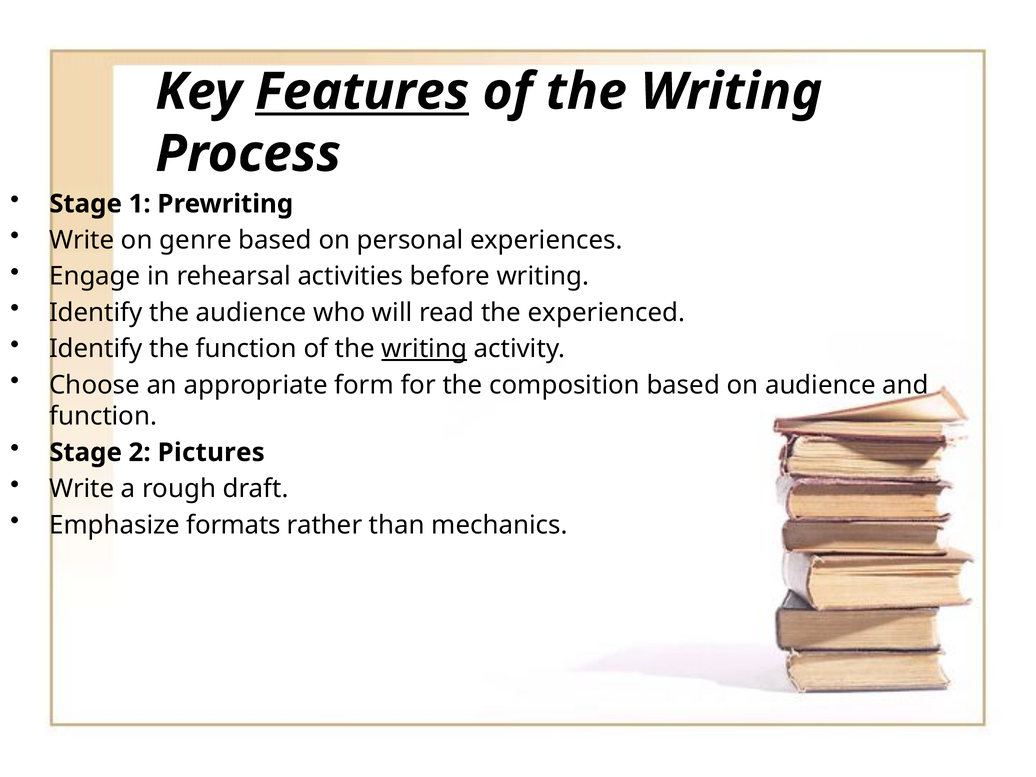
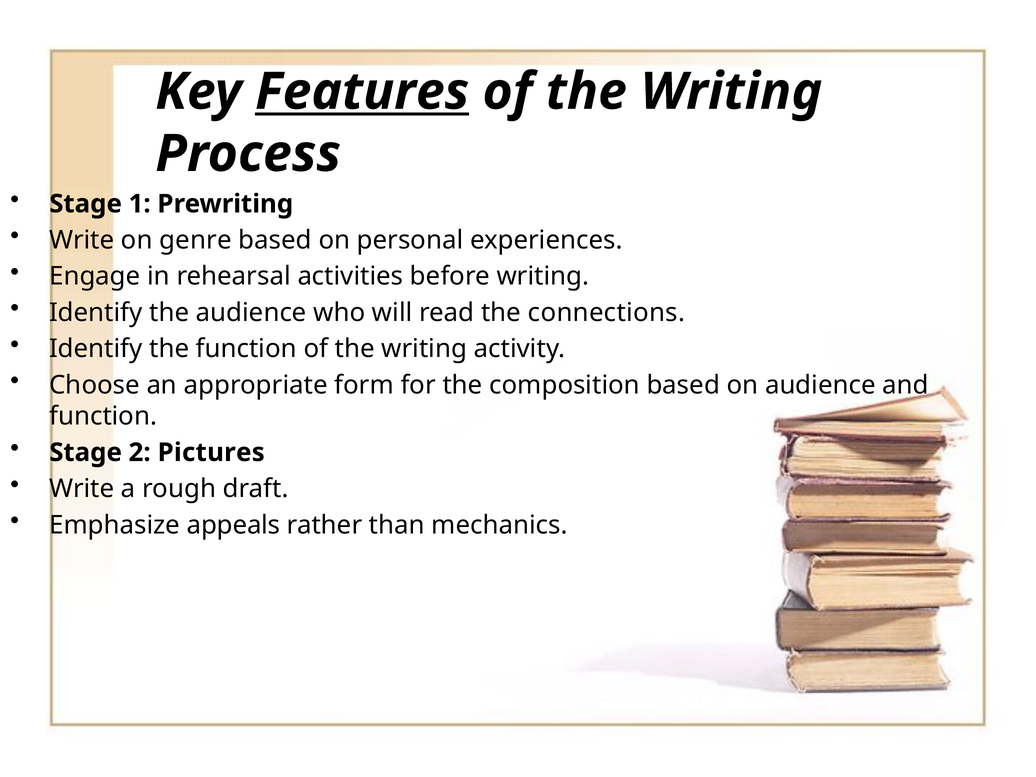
experienced: experienced -> connections (606, 313)
writing underline: present -> none (424, 349)
formats: formats -> appeals (234, 525)
